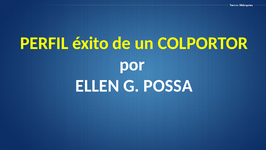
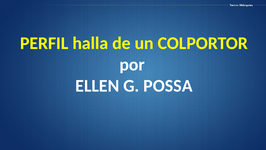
éxito: éxito -> halla (90, 43)
